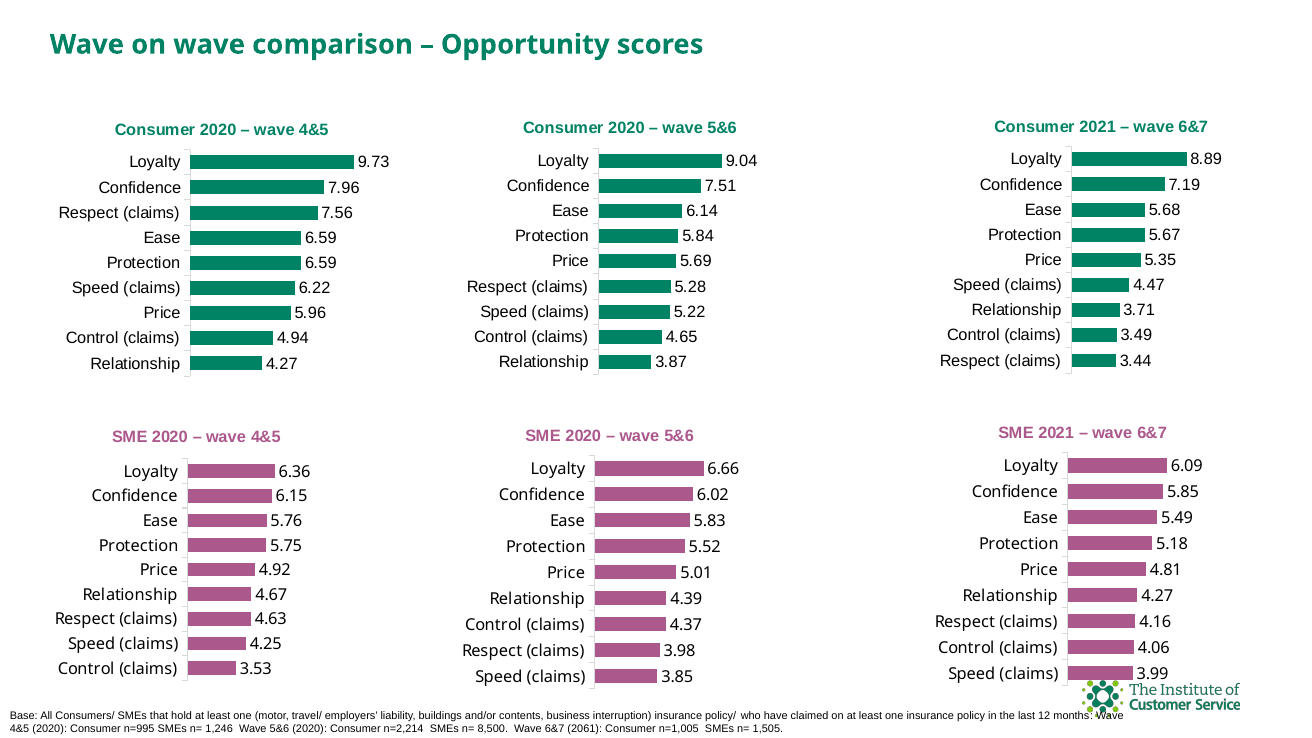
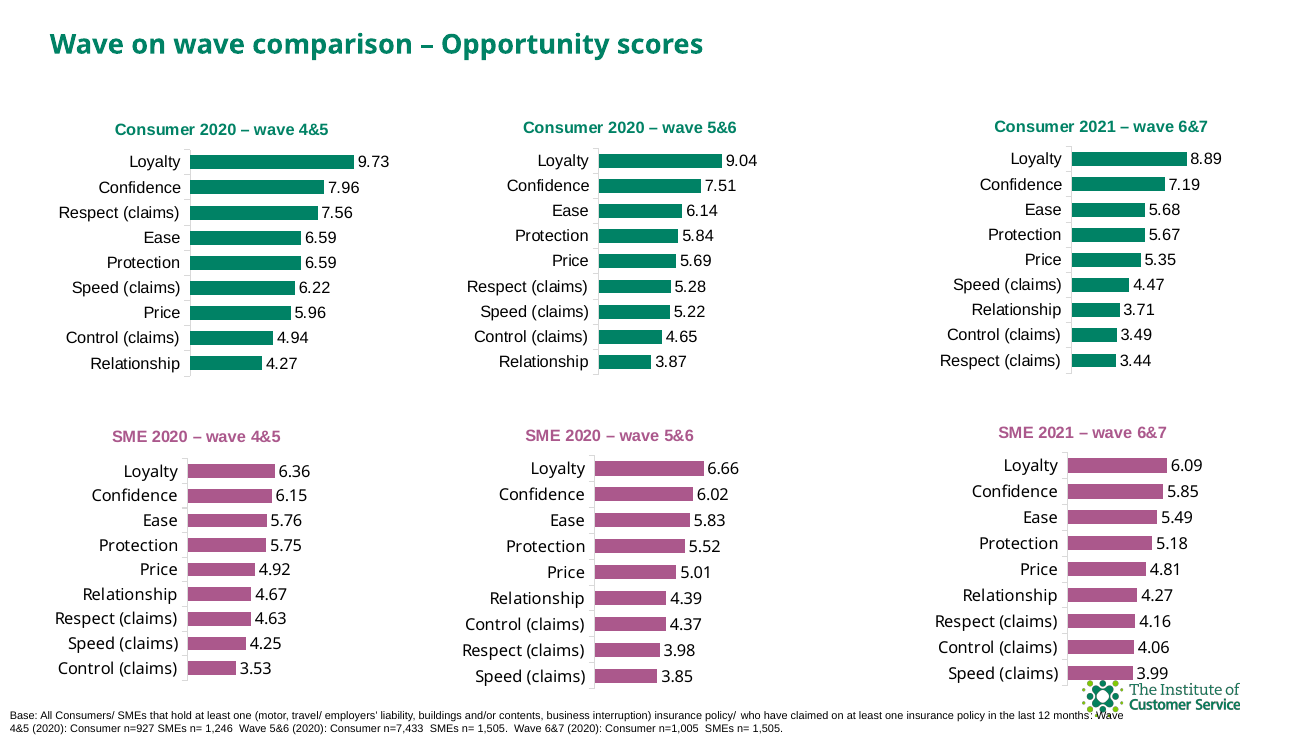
n=995: n=995 -> n=927 (139, 729)
n=2,214: n=2,214 -> n=7,433 (404, 729)
8,500: 8,500 -> 1,505 (493, 729)
6&7 2061: 2061 -> 2020 (585, 729)
